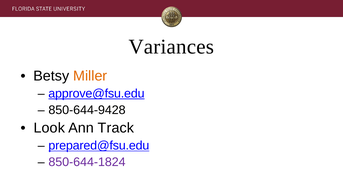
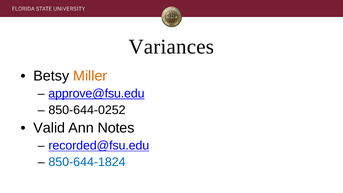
850-644-9428: 850-644-9428 -> 850-644-0252 (87, 110)
Look: Look -> Valid (49, 128)
Track: Track -> Notes (116, 128)
prepared@fsu.edu: prepared@fsu.edu -> recorded@fsu.edu (99, 146)
850-644-1824 colour: purple -> blue (87, 162)
